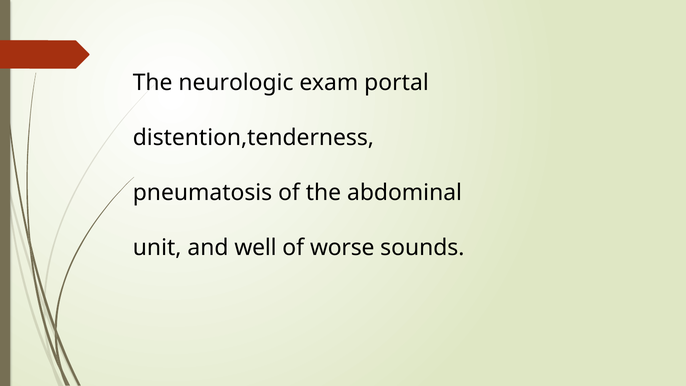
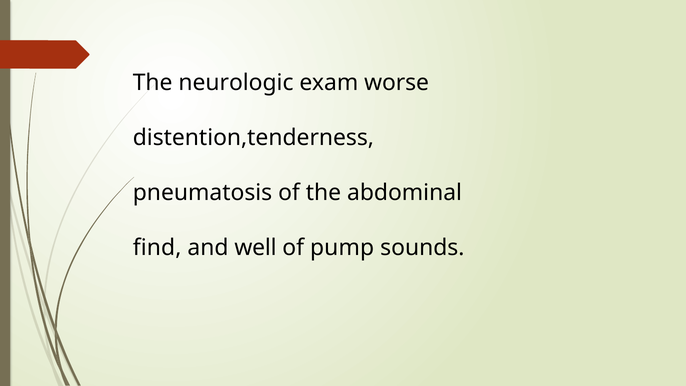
portal: portal -> worse (397, 83)
unit: unit -> find (157, 248)
worse: worse -> pump (342, 248)
